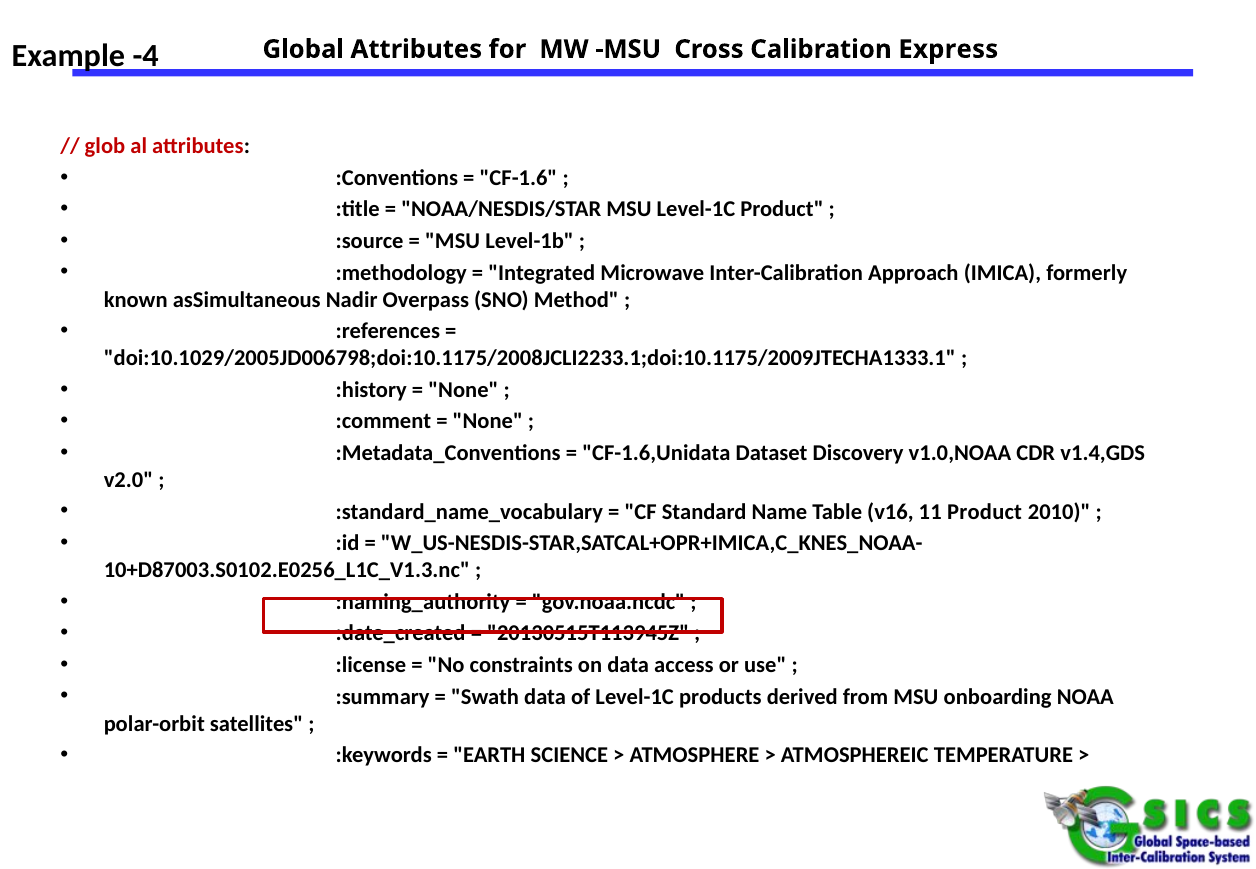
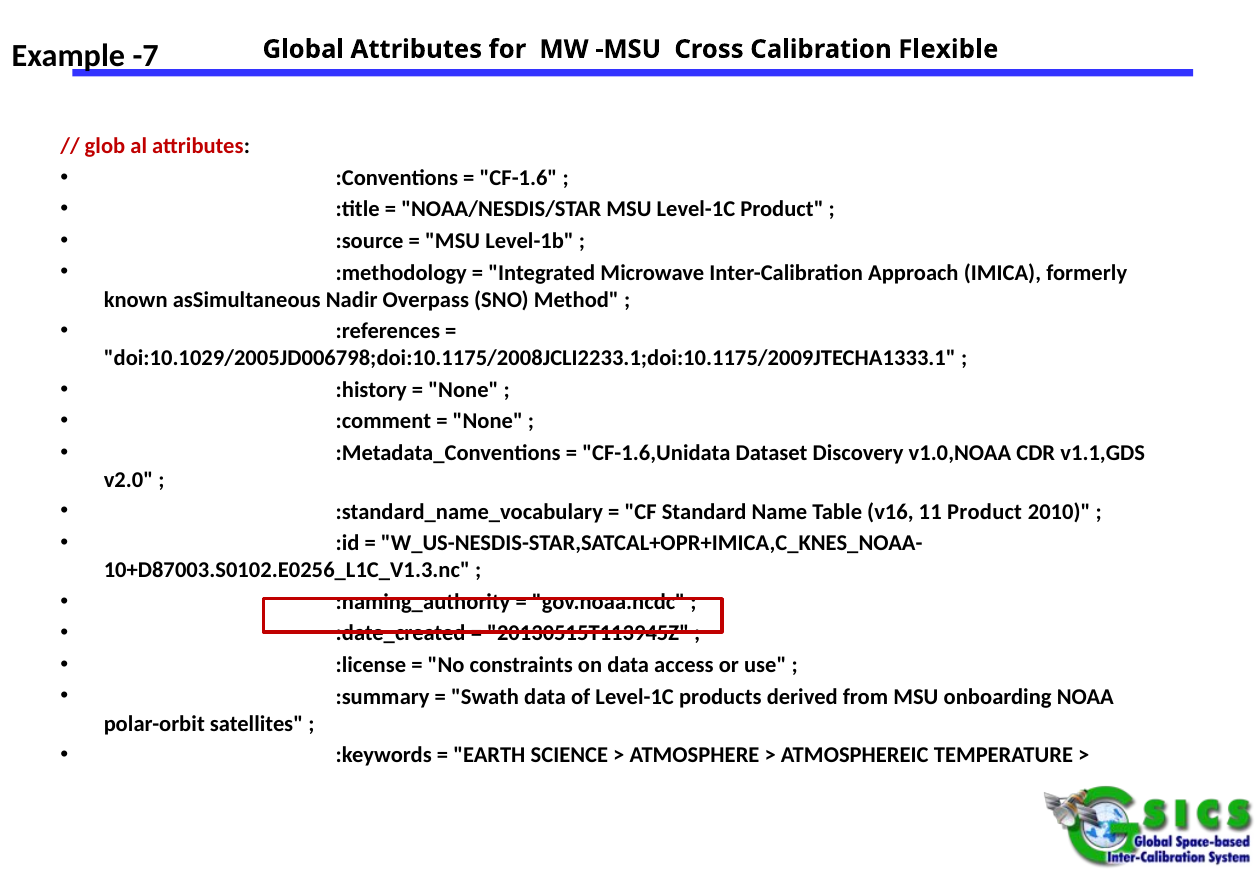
-4: -4 -> -7 (146, 56)
Express: Express -> Flexible (948, 49)
v1.4,GDS: v1.4,GDS -> v1.1,GDS (1103, 453)
